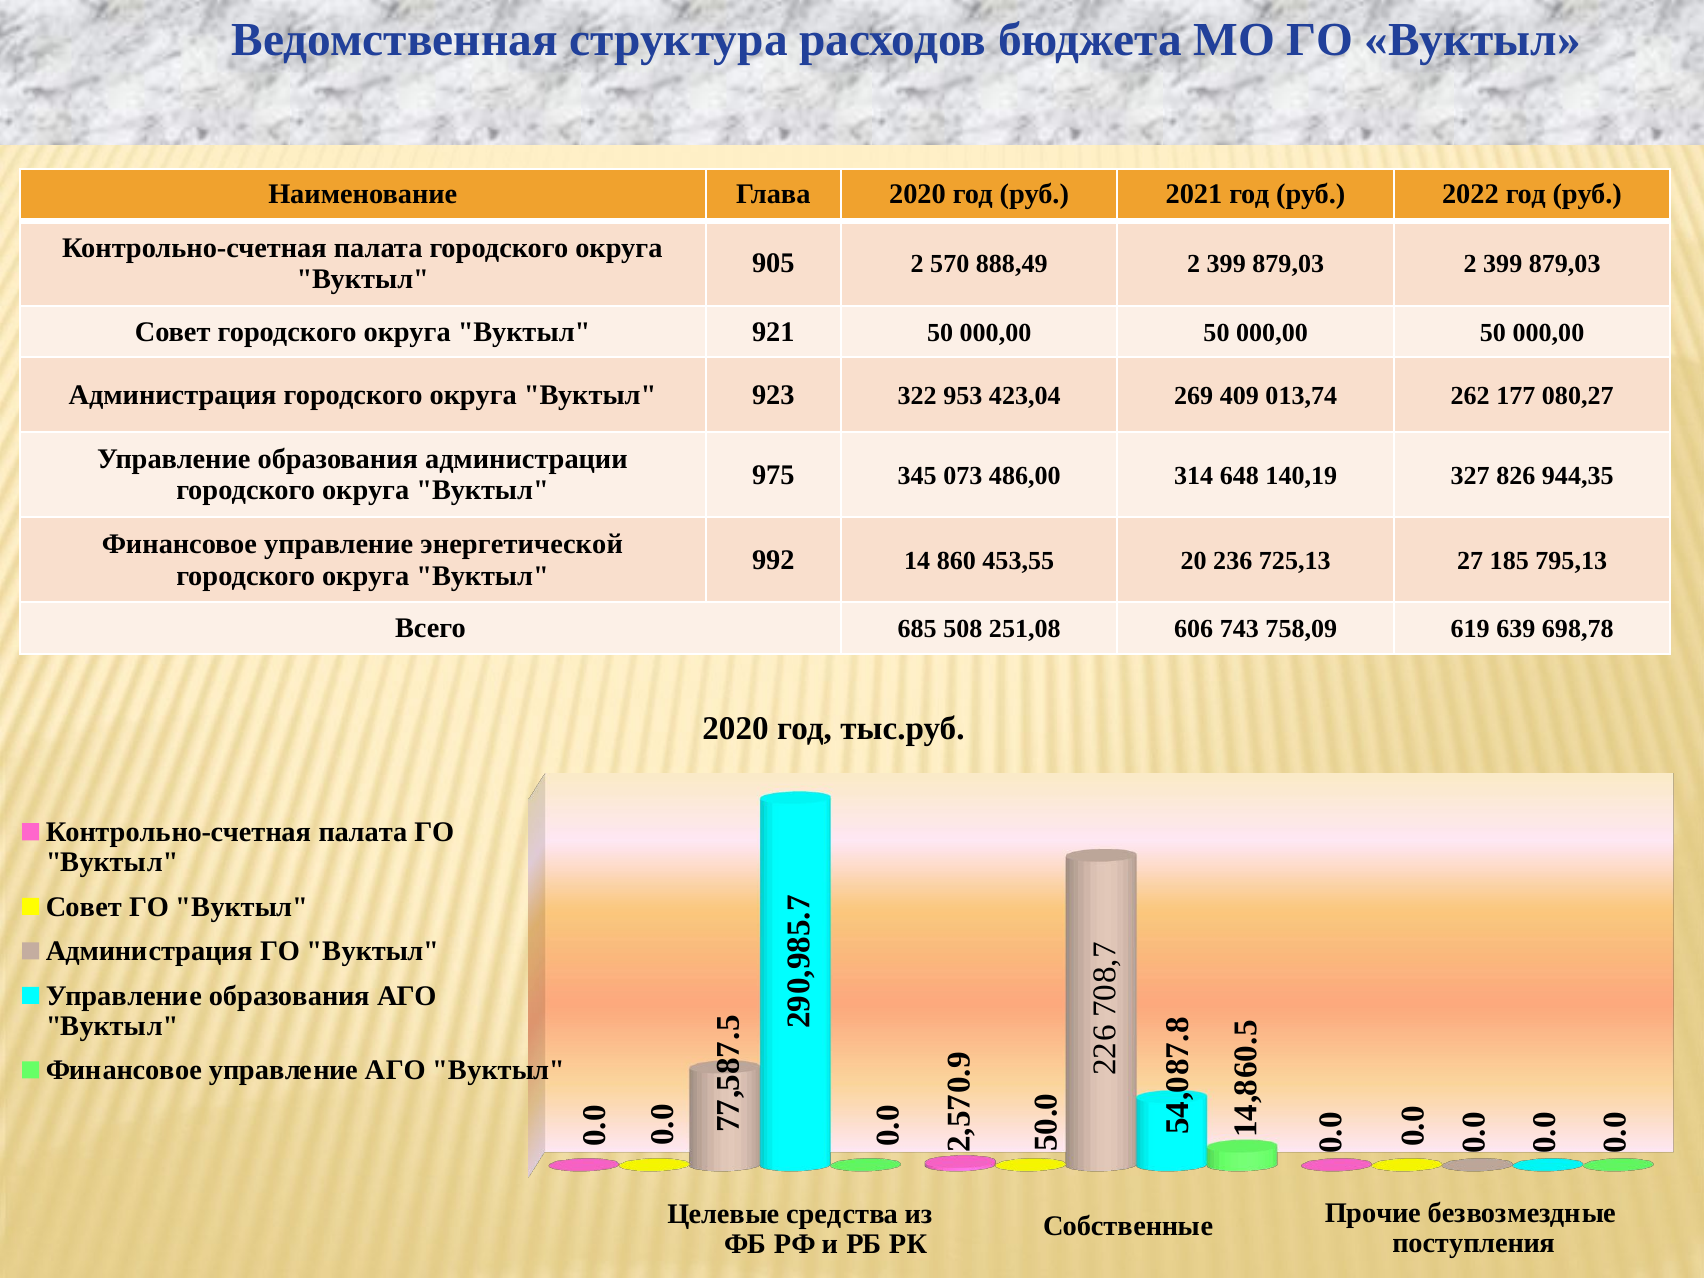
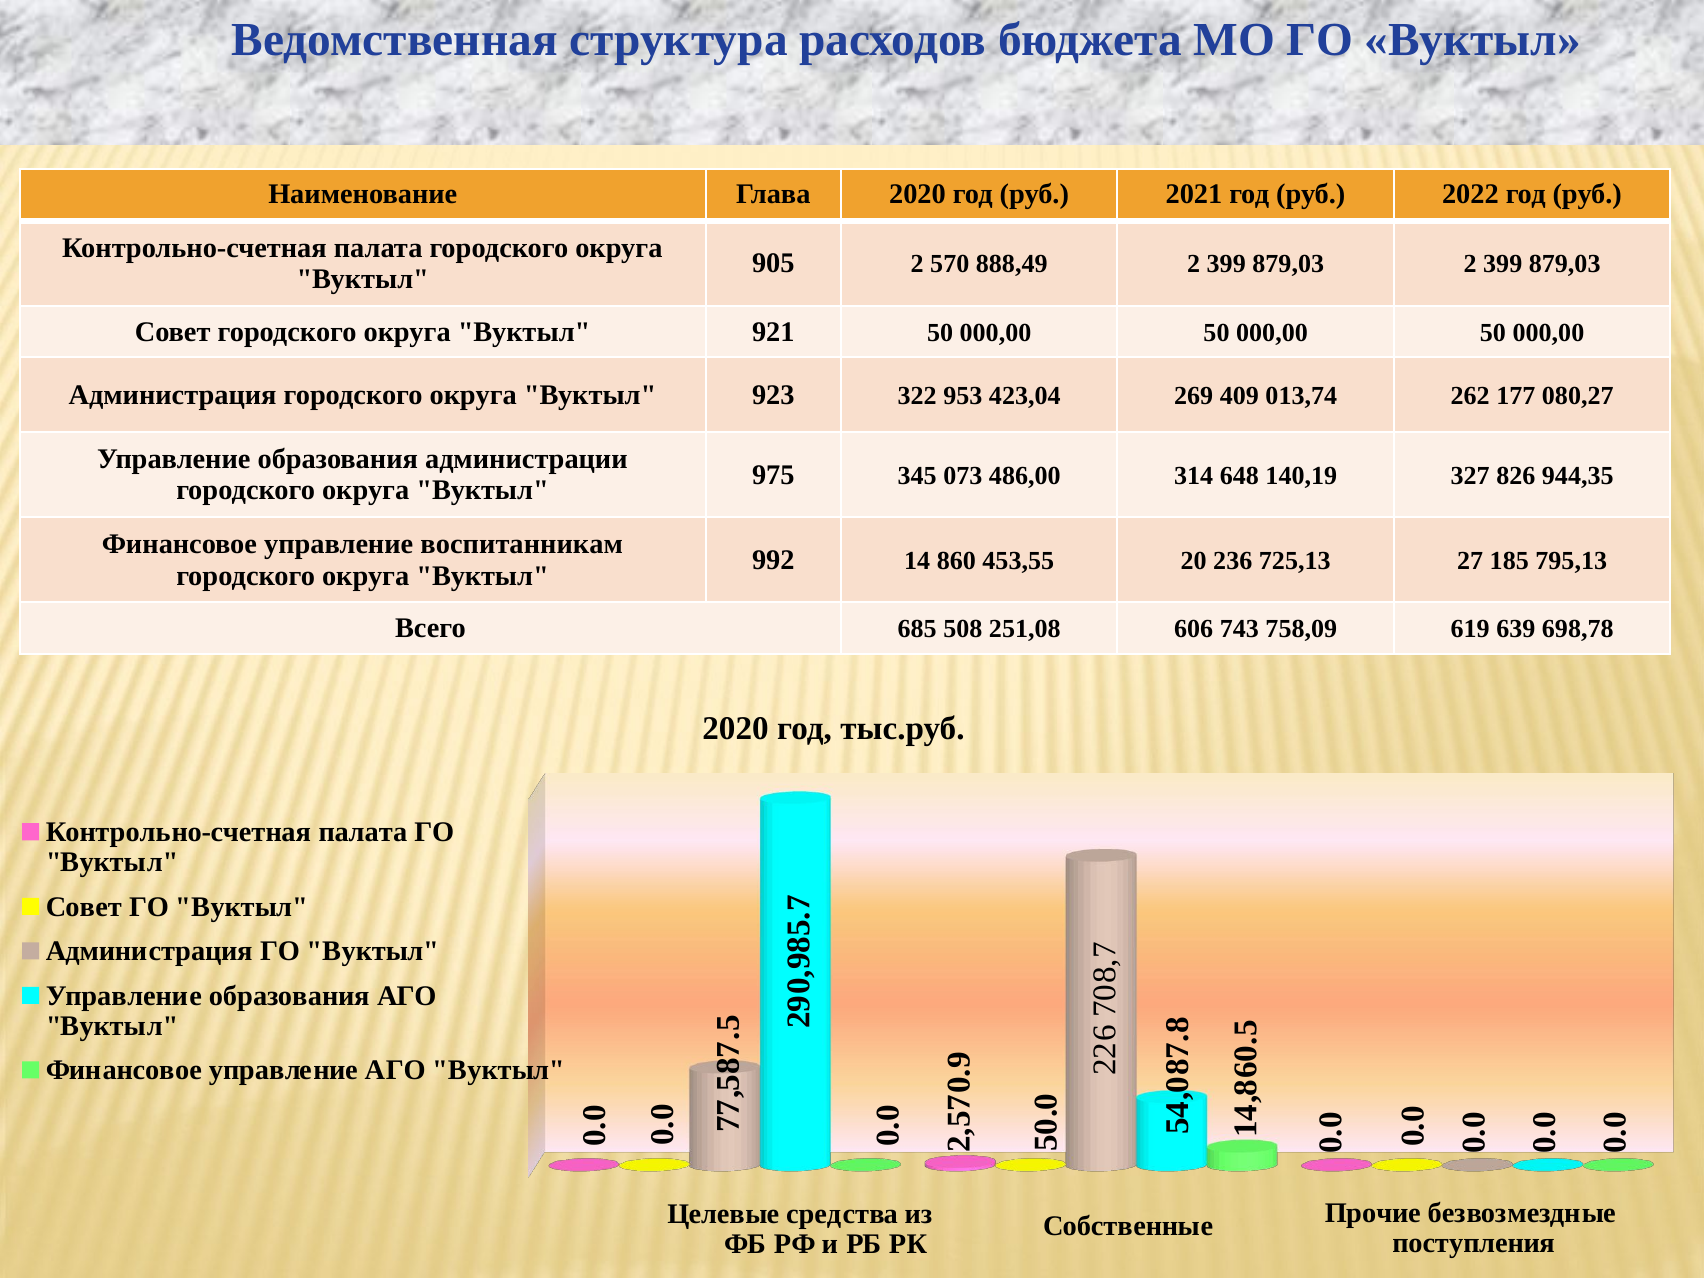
энергетической: энергетической -> воспитанникам (522, 544)
